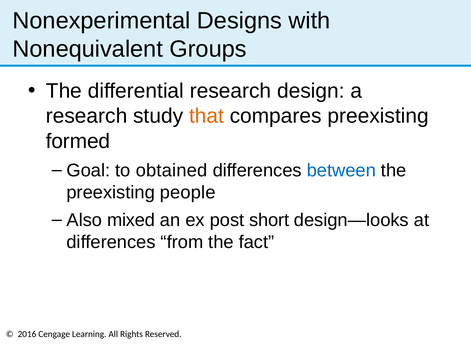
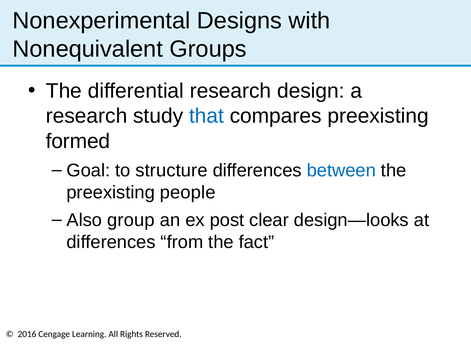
that colour: orange -> blue (207, 116)
obtained: obtained -> structure (172, 170)
mixed: mixed -> group (131, 220)
short: short -> clear (269, 220)
